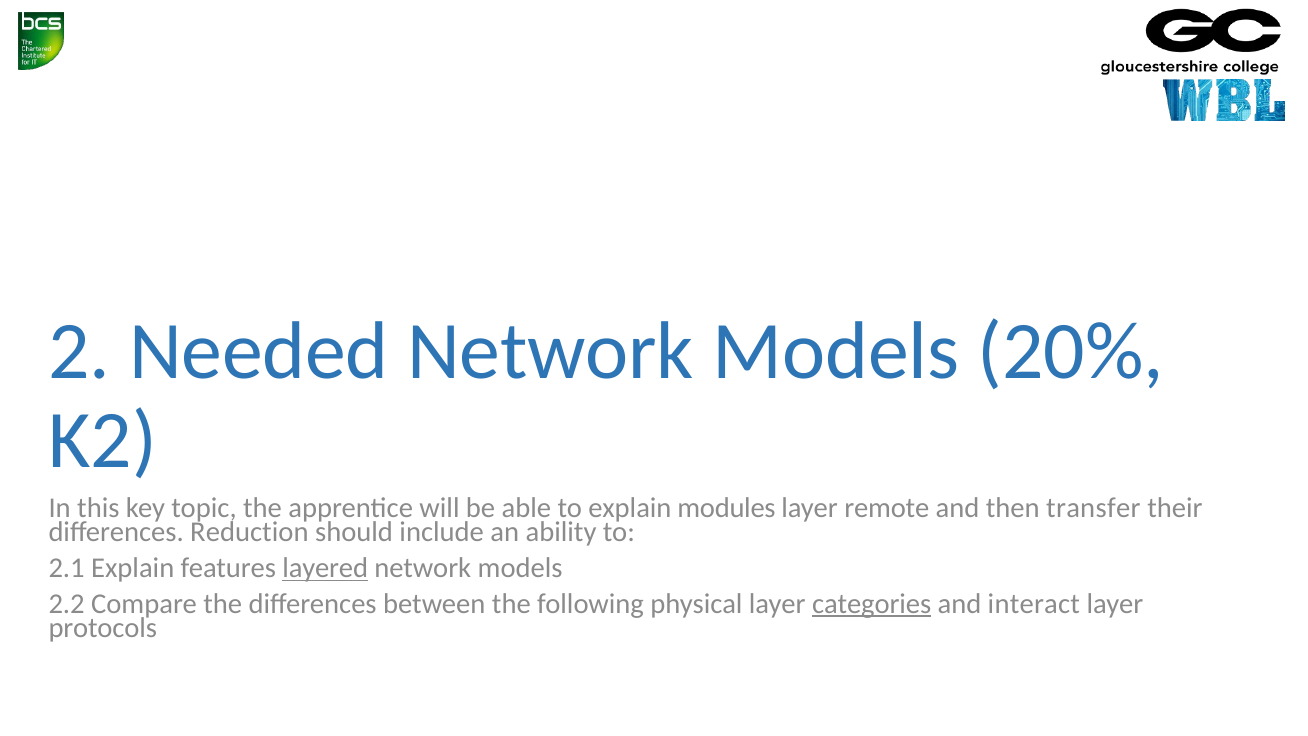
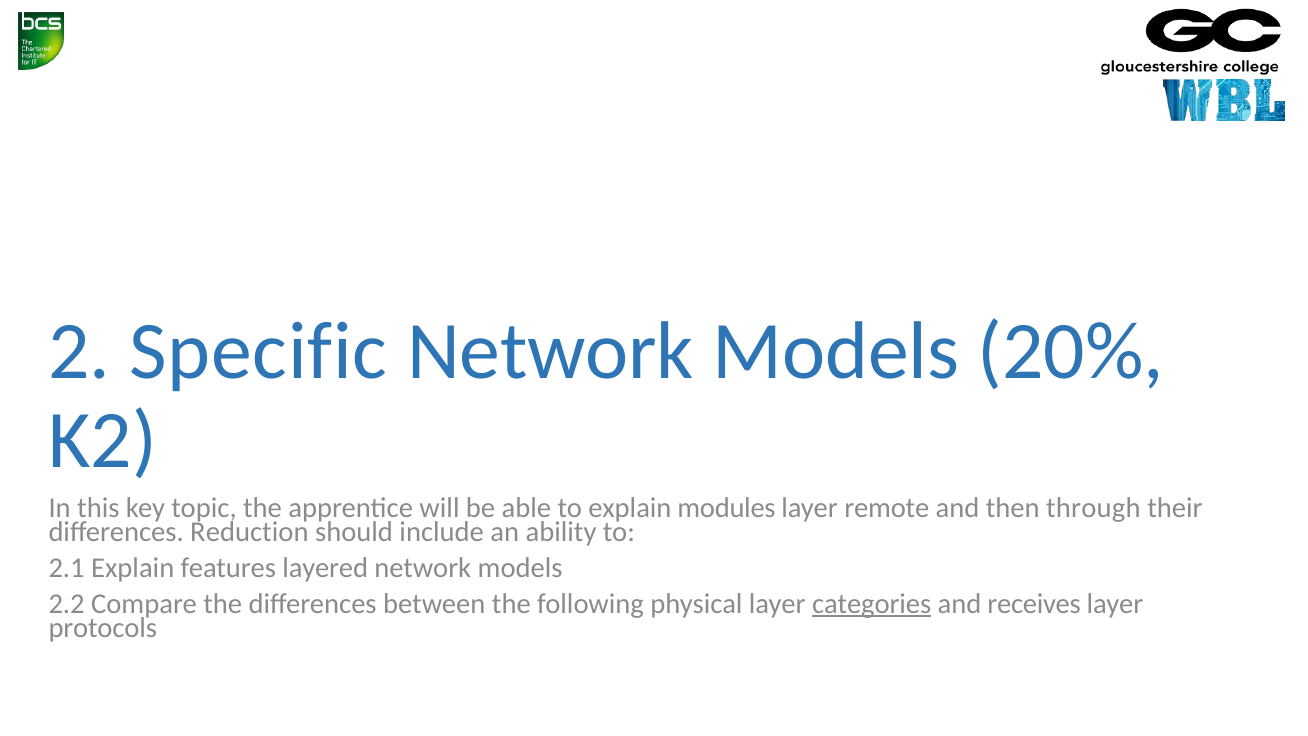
Needed: Needed -> Specific (258, 352)
transfer: transfer -> through (1093, 508)
layered underline: present -> none (325, 568)
interact: interact -> receives (1034, 604)
